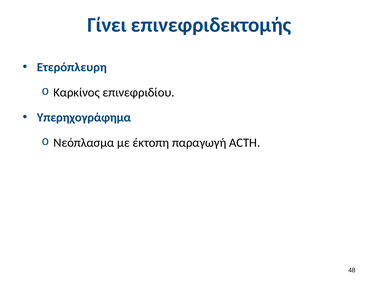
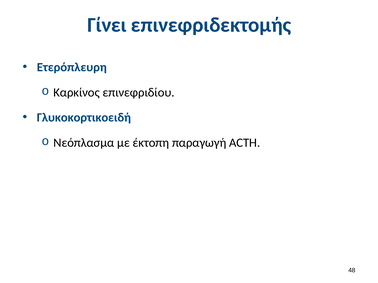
Υπερηχογράφημα: Υπερηχογράφημα -> Γλυκοκορτικοειδή (84, 118)
